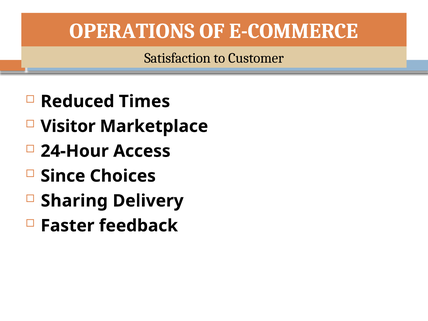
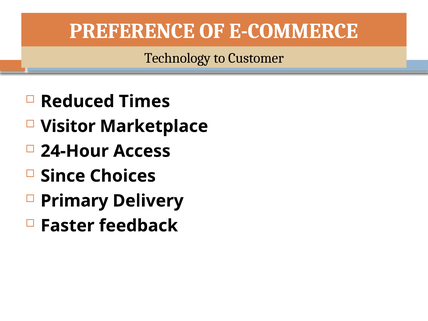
OPERATIONS: OPERATIONS -> PREFERENCE (132, 31)
Satisfaction: Satisfaction -> Technology (177, 58)
Sharing: Sharing -> Primary (74, 201)
